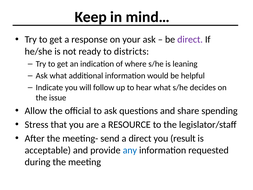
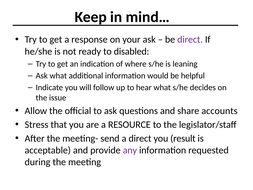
districts: districts -> disabled (132, 51)
spending: spending -> accounts (219, 111)
any colour: blue -> purple (130, 150)
